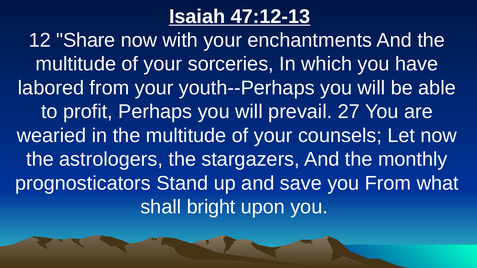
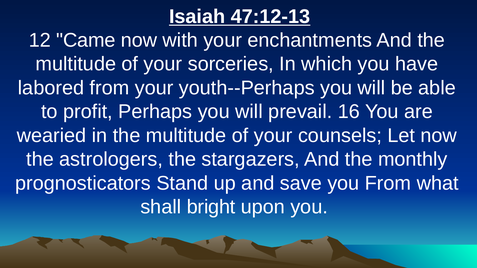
Share: Share -> Came (86, 40)
27: 27 -> 16 (349, 112)
